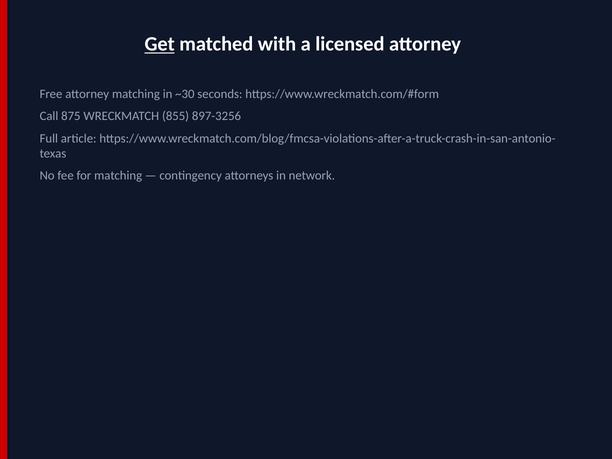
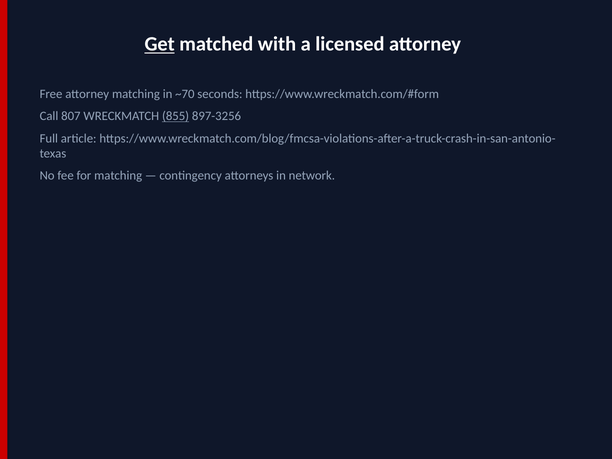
~30: ~30 -> ~70 (185, 94)
875: 875 -> 807 (71, 116)
855 underline: none -> present (176, 116)
